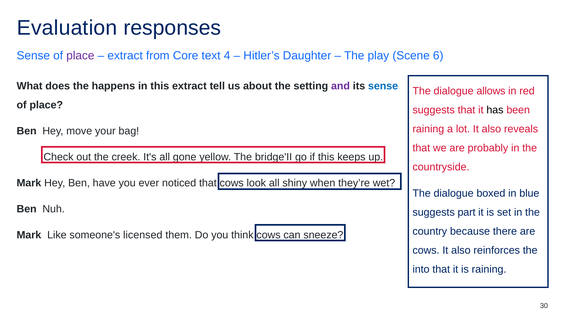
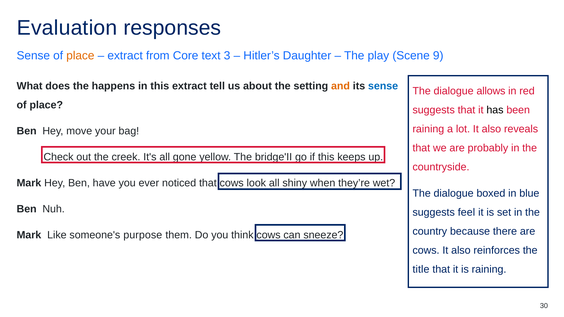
place colour: purple -> orange (80, 56)
4: 4 -> 3 (227, 56)
6: 6 -> 9 (438, 56)
and colour: purple -> orange (341, 86)
part: part -> feel (466, 212)
licensed: licensed -> purpose (143, 235)
into: into -> title (421, 270)
